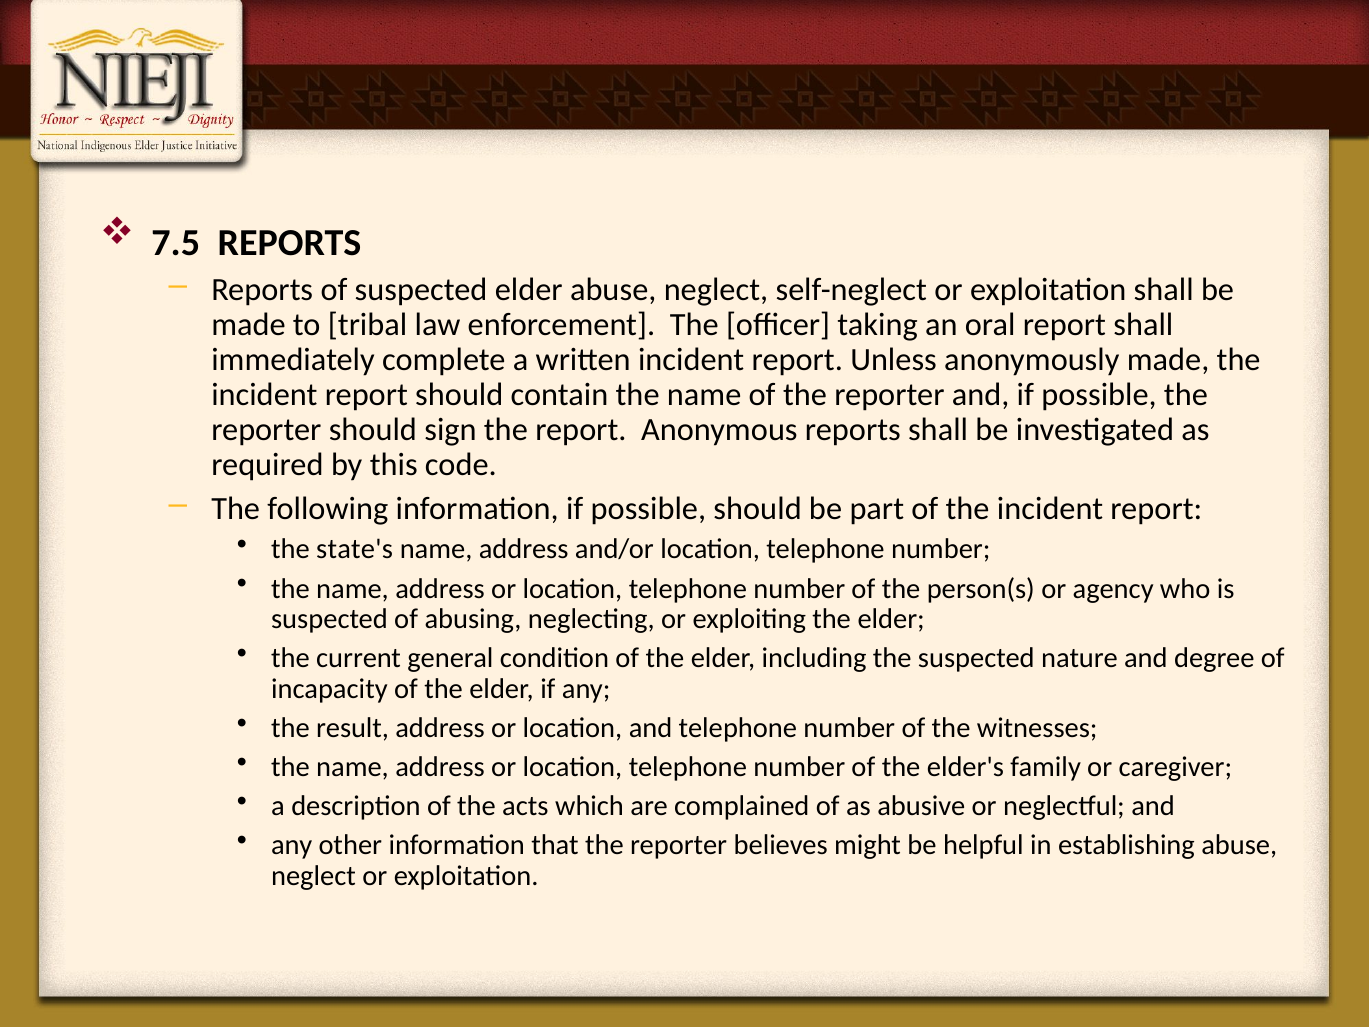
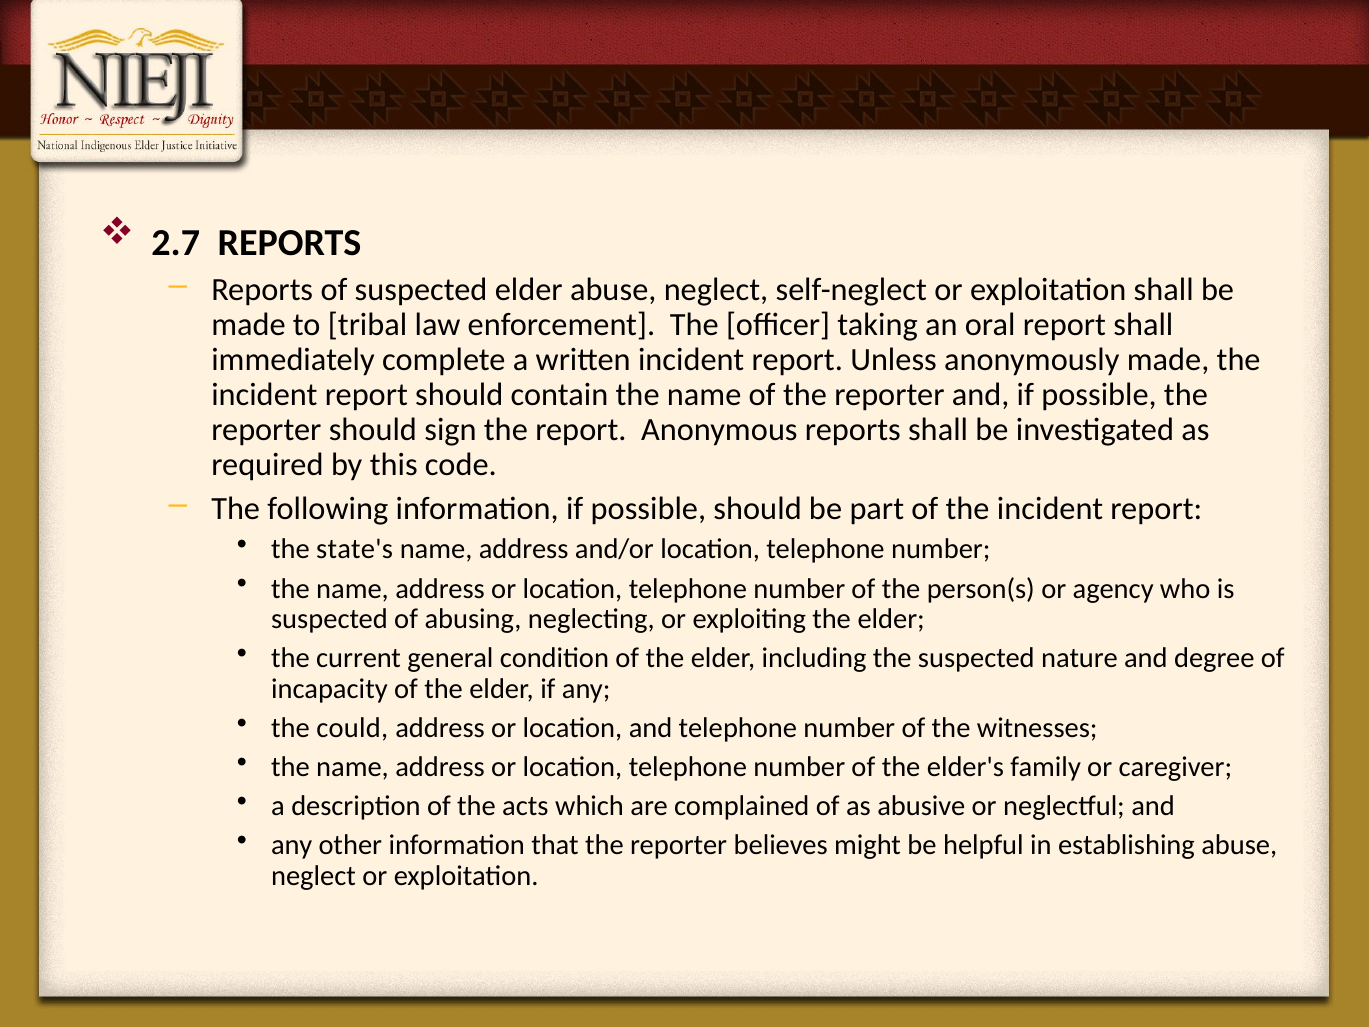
7.5: 7.5 -> 2.7 (176, 243)
result: result -> could (352, 728)
